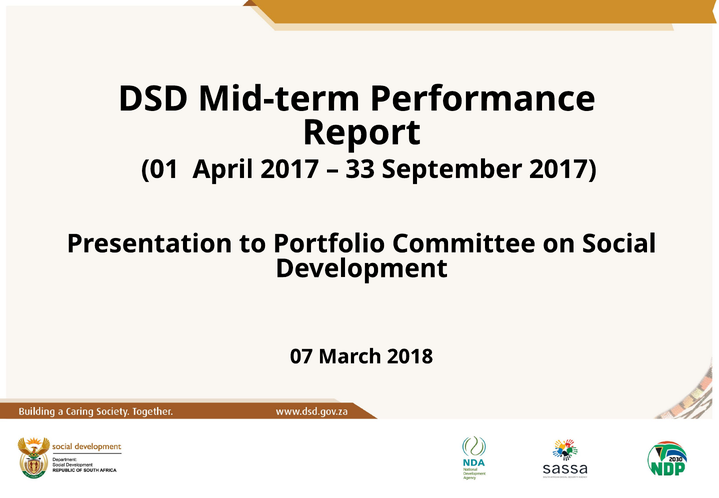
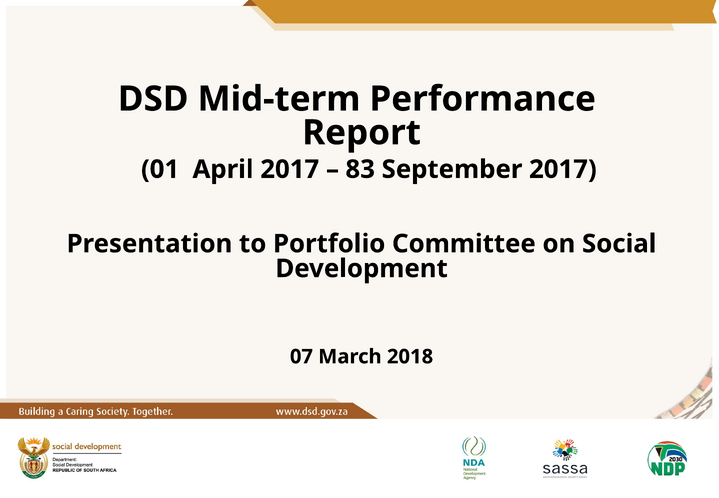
33: 33 -> 83 (360, 169)
